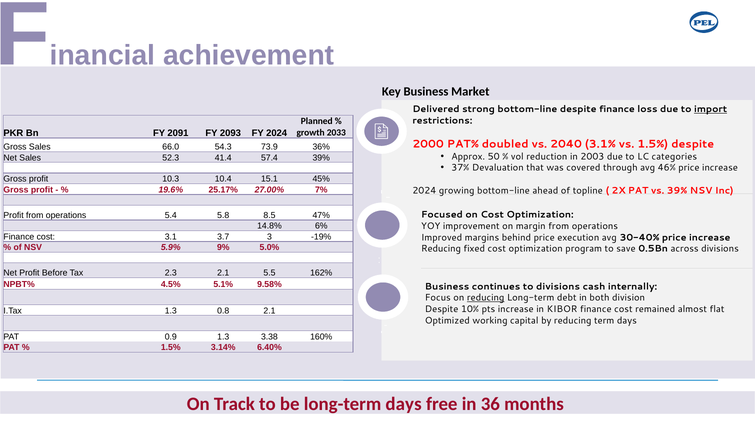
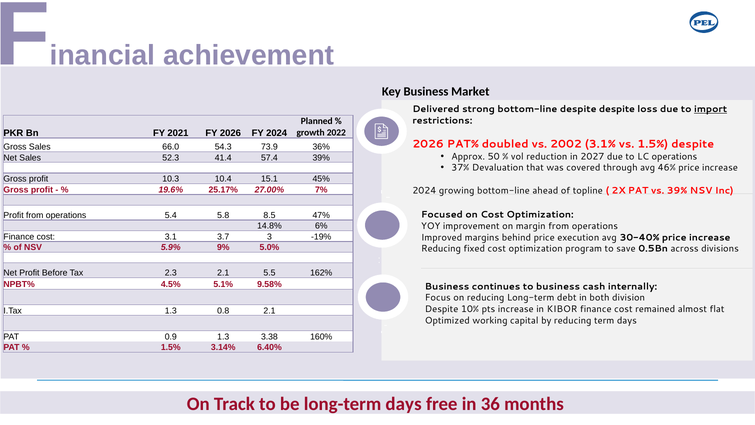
despite finance: finance -> despite (617, 109)
2091: 2091 -> 2021 (178, 133)
FY 2093: 2093 -> 2026 (230, 133)
2033: 2033 -> 2022 (336, 133)
2000: 2000 -> 2026 (428, 144)
2040: 2040 -> 2002 (566, 144)
2003: 2003 -> 2027 (592, 156)
LC categories: categories -> operations (674, 156)
to divisions: divisions -> business (558, 286)
reducing underline: present -> none (486, 298)
